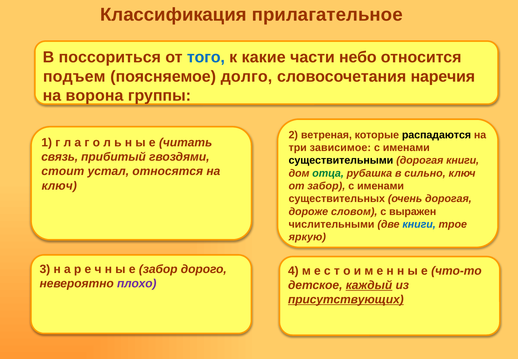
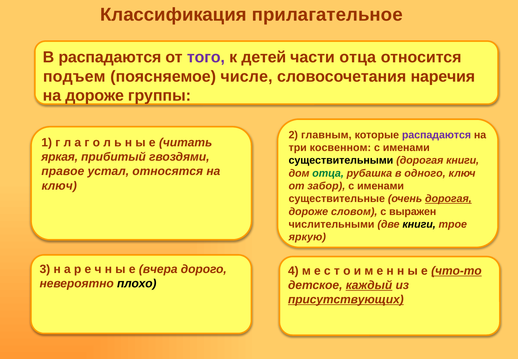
В поссориться: поссориться -> распадаются (110, 57)
того colour: blue -> purple (206, 57)
какие: какие -> детей (264, 57)
части небо: небо -> отца (358, 57)
долго: долго -> числе (246, 76)
на ворона: ворона -> дороже (95, 95)
ветреная: ветреная -> главным (326, 135)
распадаются colour: black -> purple (437, 135)
зависимое: зависимое -> косвенном (340, 148)
связь: связь -> яркая (60, 157)
стоит: стоит -> правое (63, 171)
сильно: сильно -> одного (425, 173)
существительных: существительных -> существительные (337, 199)
дорогая underline: none -> present (448, 199)
книги colour: blue -> black (419, 224)
е забор: забор -> вчера (158, 269)
что-то underline: none -> present (456, 271)
плохо colour: purple -> black (137, 283)
